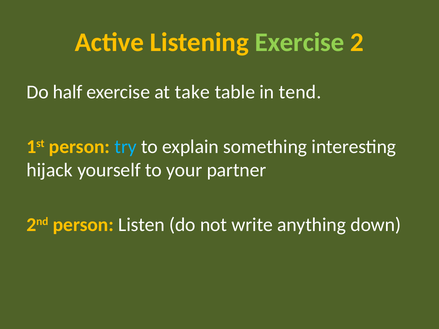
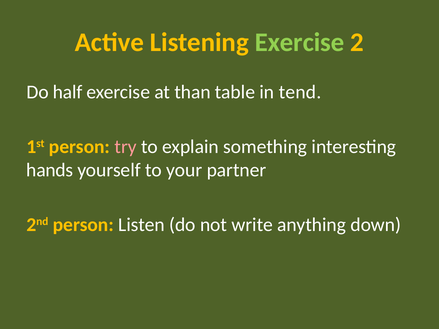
take: take -> than (193, 92)
try colour: light blue -> pink (126, 147)
hijack: hijack -> hands (50, 170)
